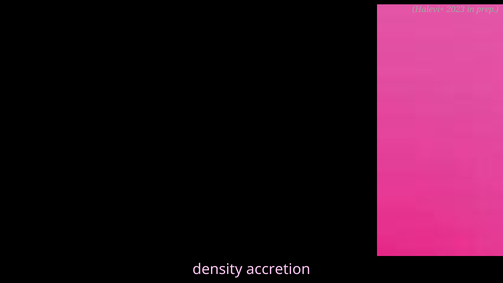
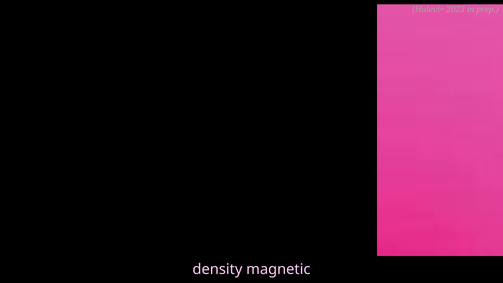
accretion: accretion -> magnetic (278, 269)
